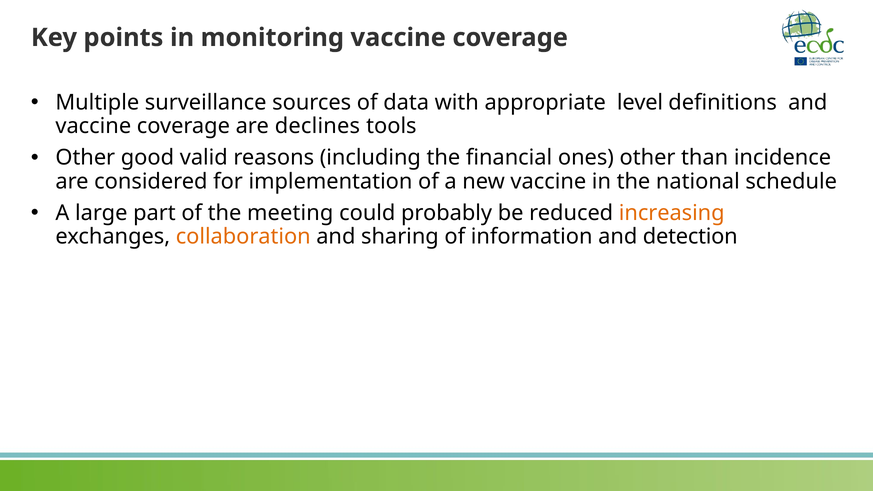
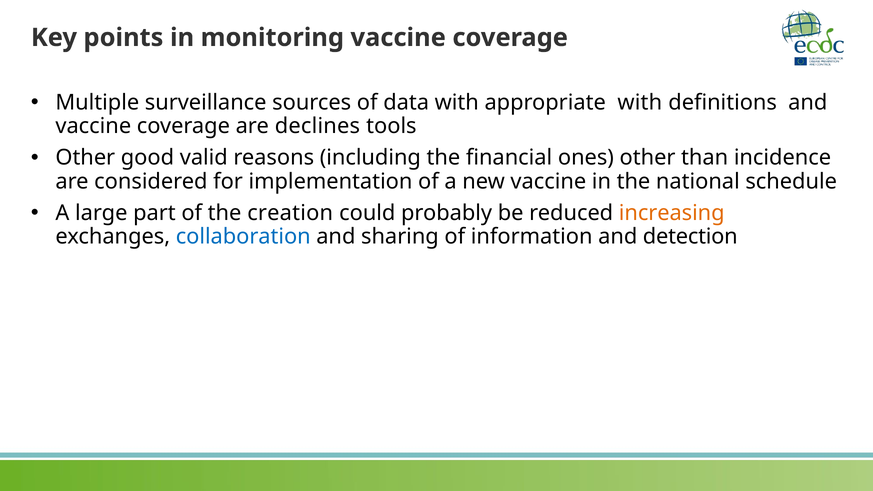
appropriate level: level -> with (640, 102)
meeting: meeting -> creation (290, 213)
collaboration colour: orange -> blue (243, 237)
